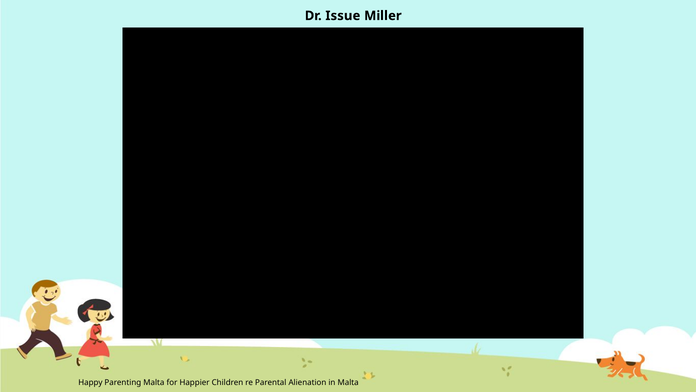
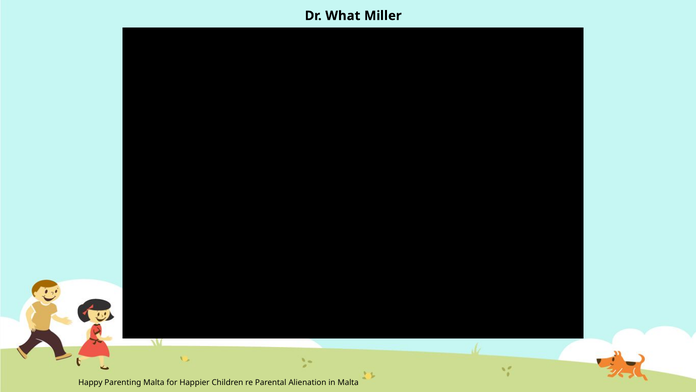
Issue: Issue -> What (343, 16)
